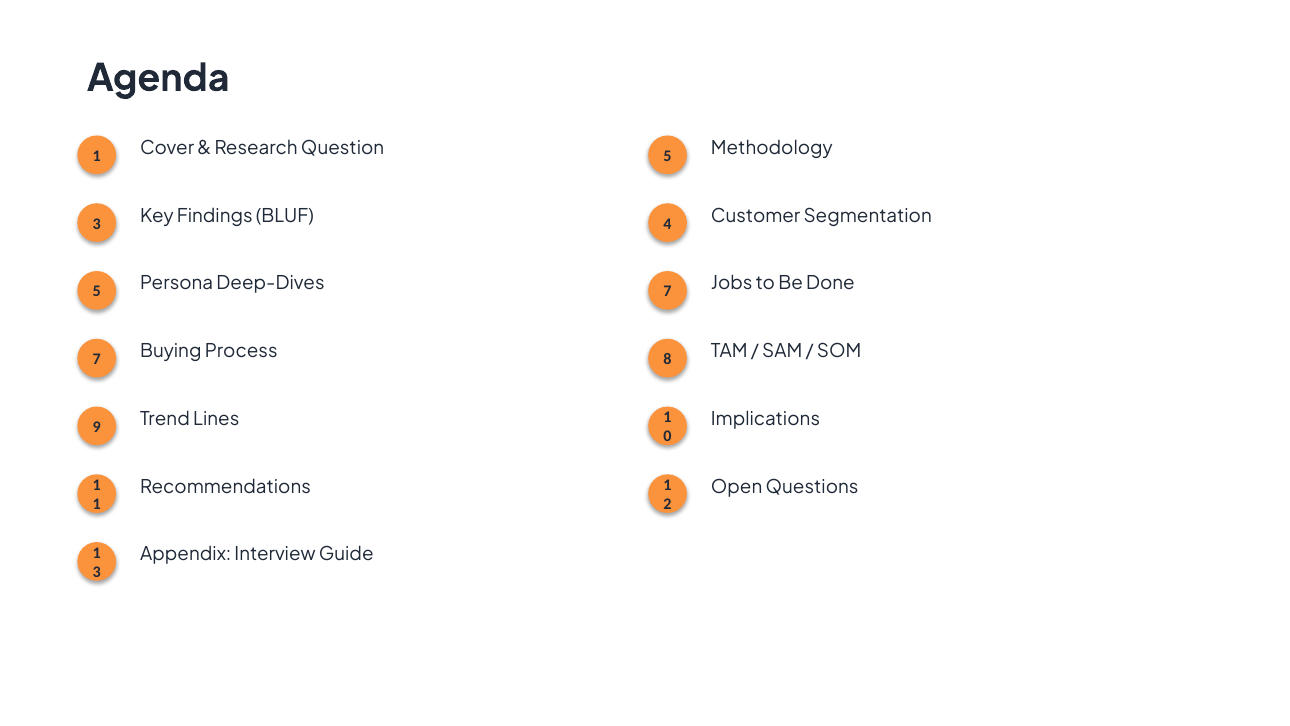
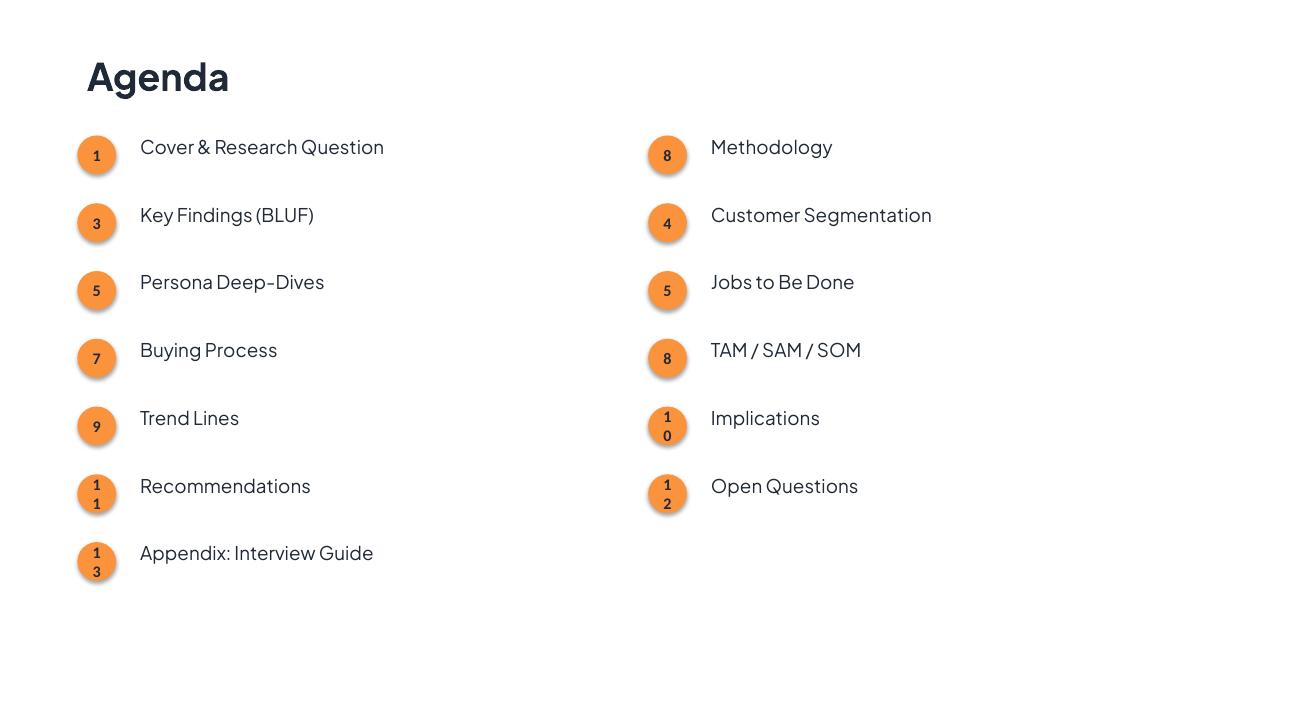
Question 5: 5 -> 8 (668, 156)
Deep-Dives 7: 7 -> 5 (668, 291)
